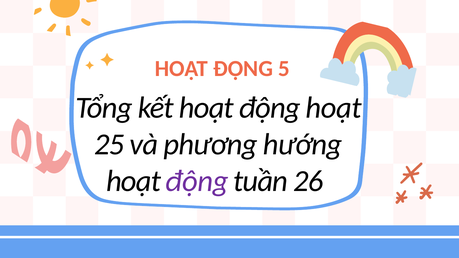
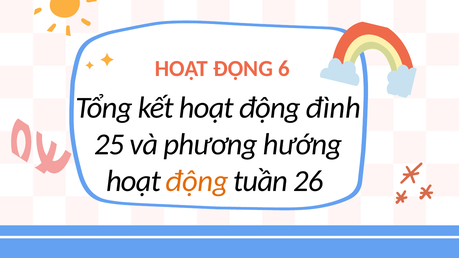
5: 5 -> 6 (284, 69)
động hoạt: hoạt -> đình (333, 108)
động colour: purple -> orange (197, 181)
